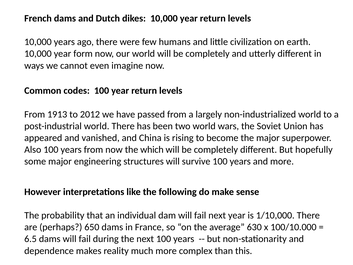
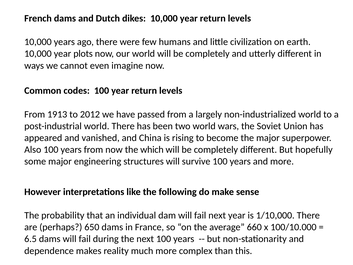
form: form -> plots (83, 54)
630: 630 -> 660 (254, 227)
